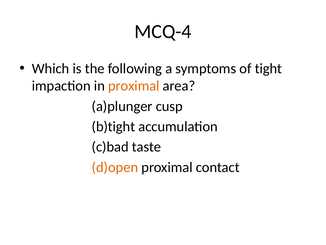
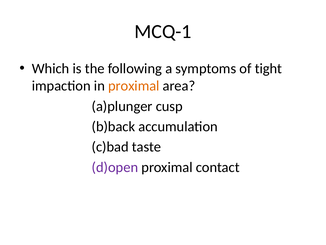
MCQ-4: MCQ-4 -> MCQ-1 (163, 32)
b)tight: b)tight -> b)back (113, 126)
d)open colour: orange -> purple (115, 167)
